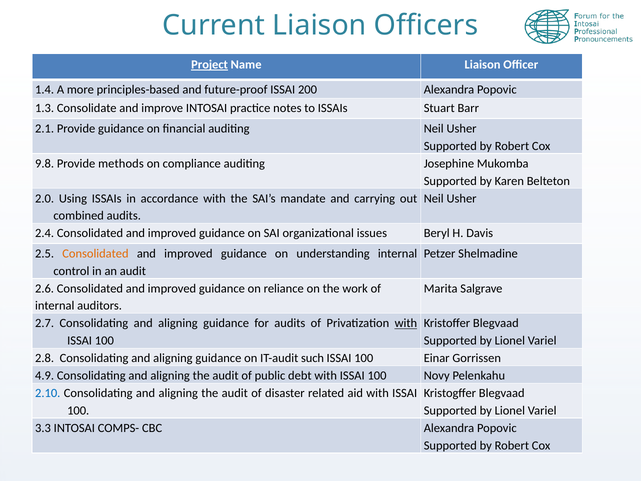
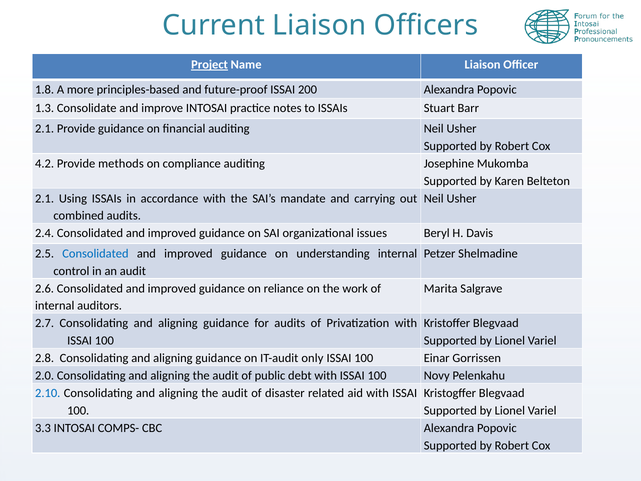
1.4: 1.4 -> 1.8 (45, 90)
9.8: 9.8 -> 4.2 (45, 163)
2.0: 2.0 -> 2.1 (45, 198)
Consolidated colour: orange -> blue (95, 253)
with underline: present -> none (406, 323)
such: such -> only (312, 358)
4.9: 4.9 -> 2.0 (45, 376)
